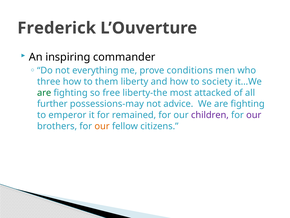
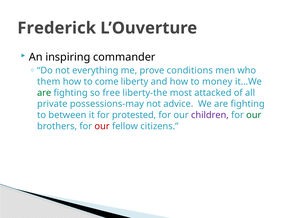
three: three -> them (49, 81)
them: them -> come (107, 81)
society: society -> money (217, 81)
further: further -> private (52, 104)
emperor: emperor -> between (67, 115)
remained: remained -> protested (134, 115)
our colour: purple -> green (254, 115)
our colour: orange -> red (102, 126)
